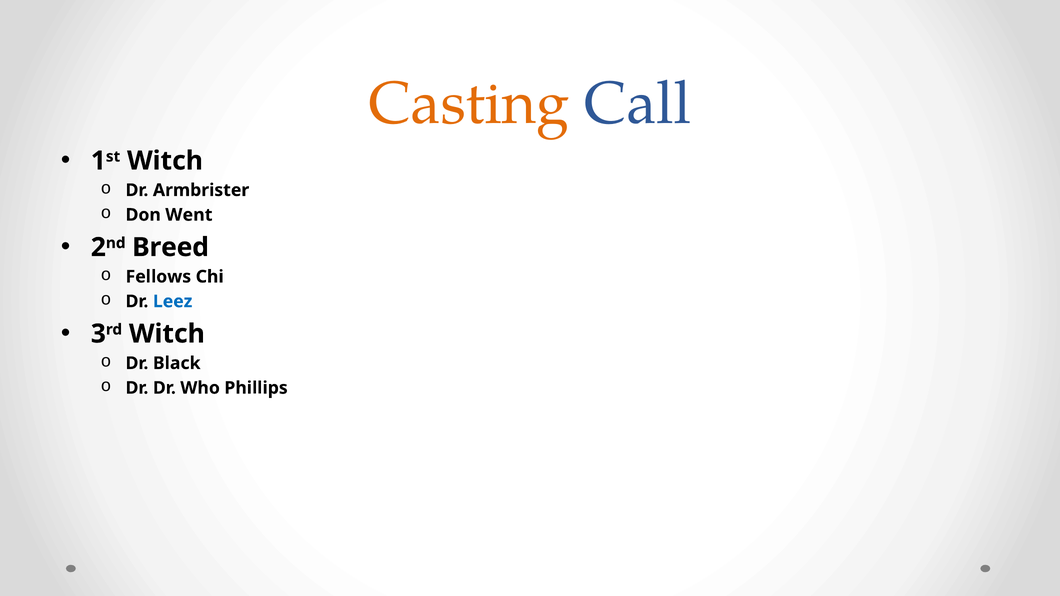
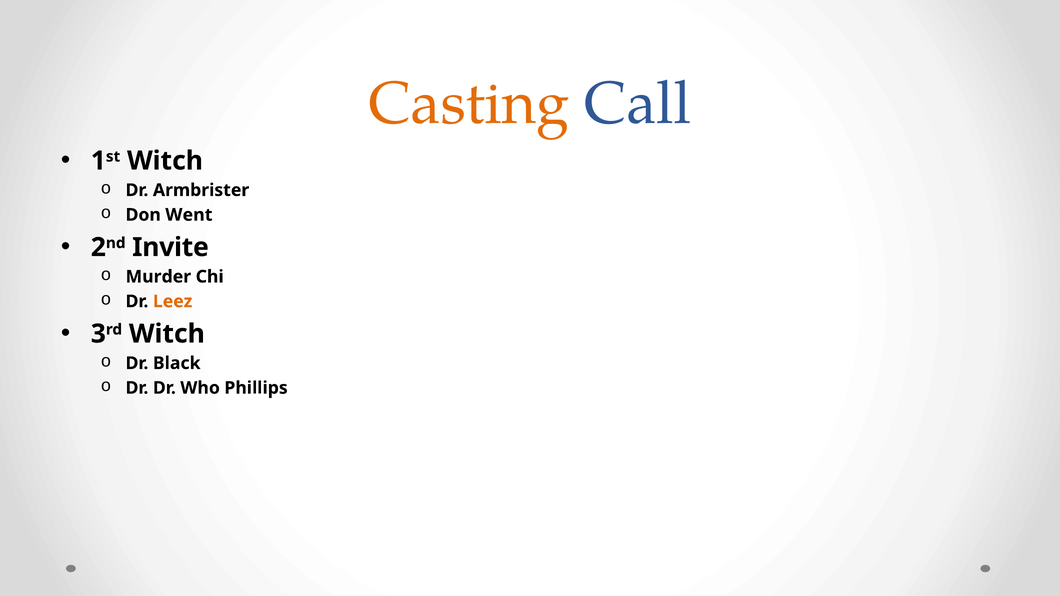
Breed: Breed -> Invite (170, 247)
Fellows: Fellows -> Murder (158, 277)
Leez colour: blue -> orange (173, 302)
